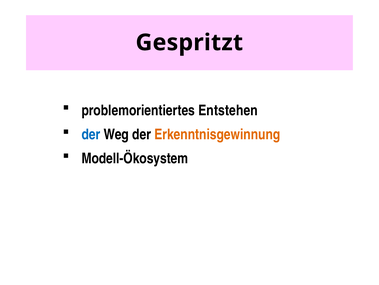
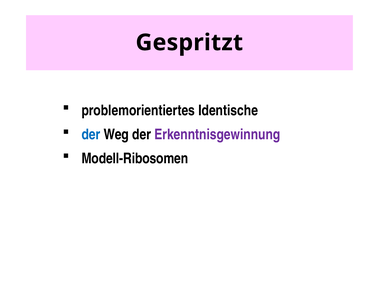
Entstehen: Entstehen -> Identische (228, 110)
Erkenntnisgewinnung colour: orange -> purple (217, 134)
Modell-Ökosystem: Modell-Ökosystem -> Modell-Ribosomen (135, 158)
